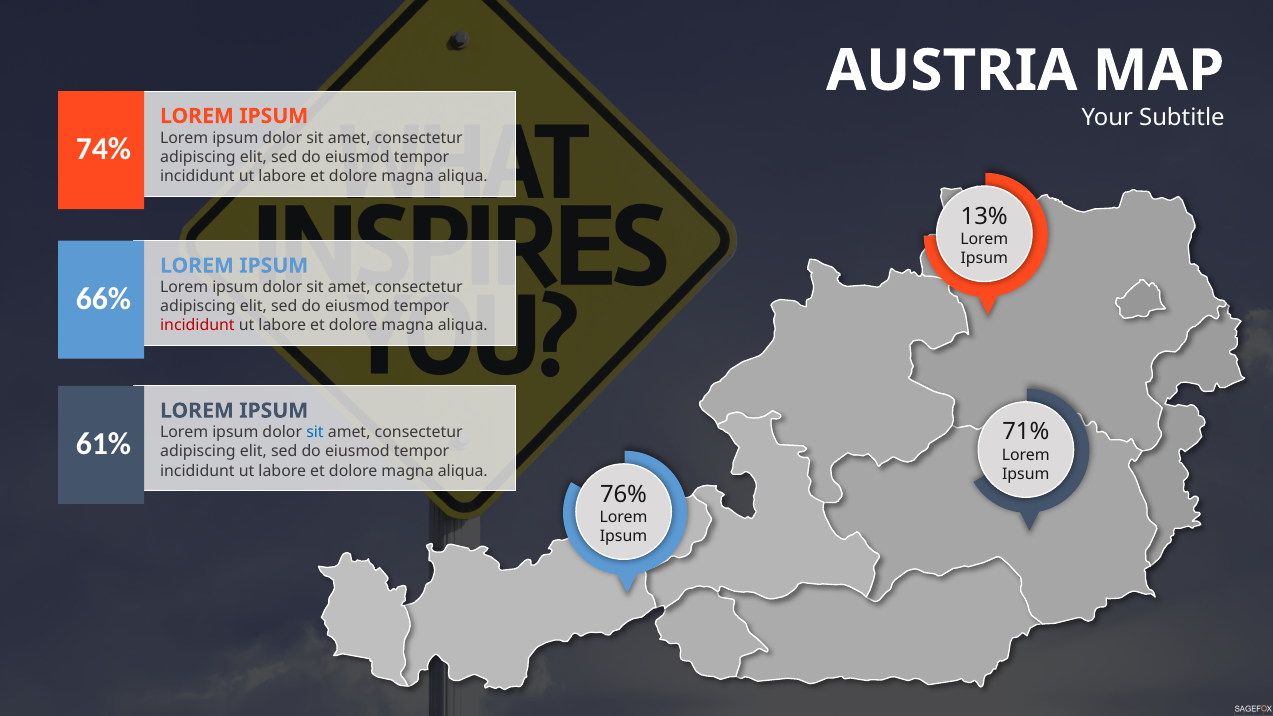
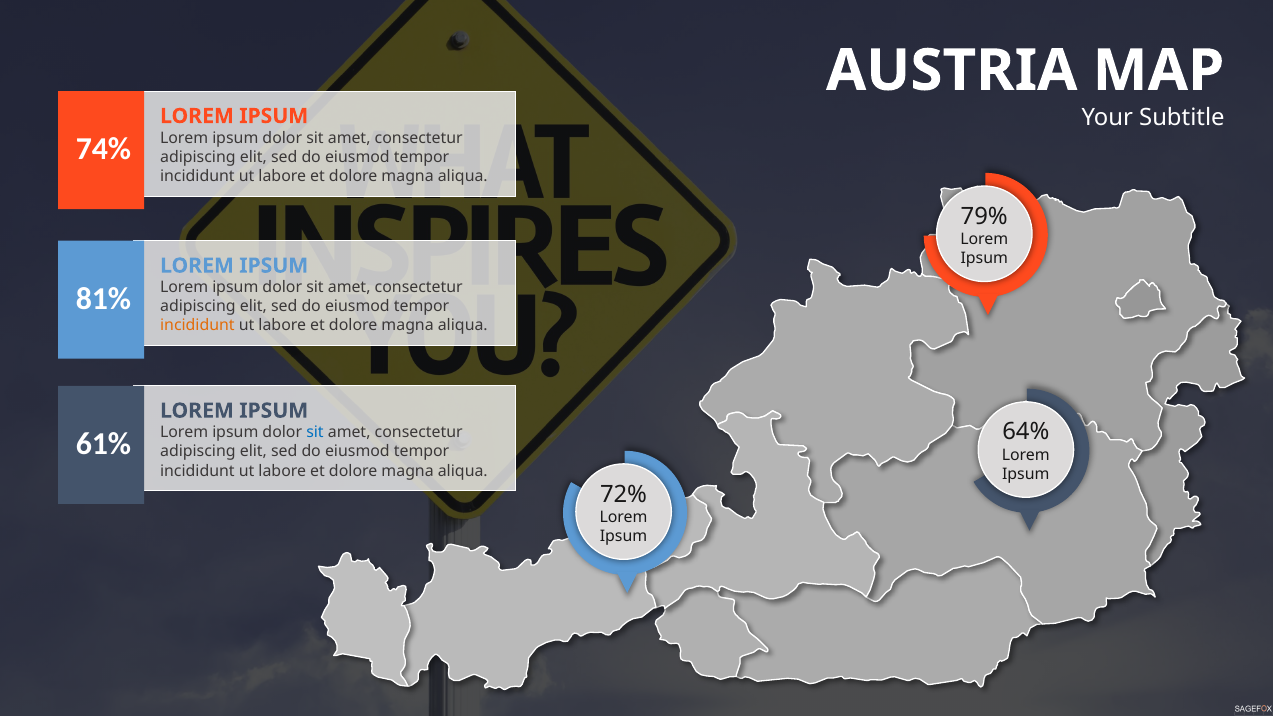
13%: 13% -> 79% (984, 216)
66%: 66% -> 81% (104, 299)
incididunt colour: red -> orange (197, 326)
71%: 71% -> 64% (1026, 432)
76%: 76% -> 72% (624, 494)
